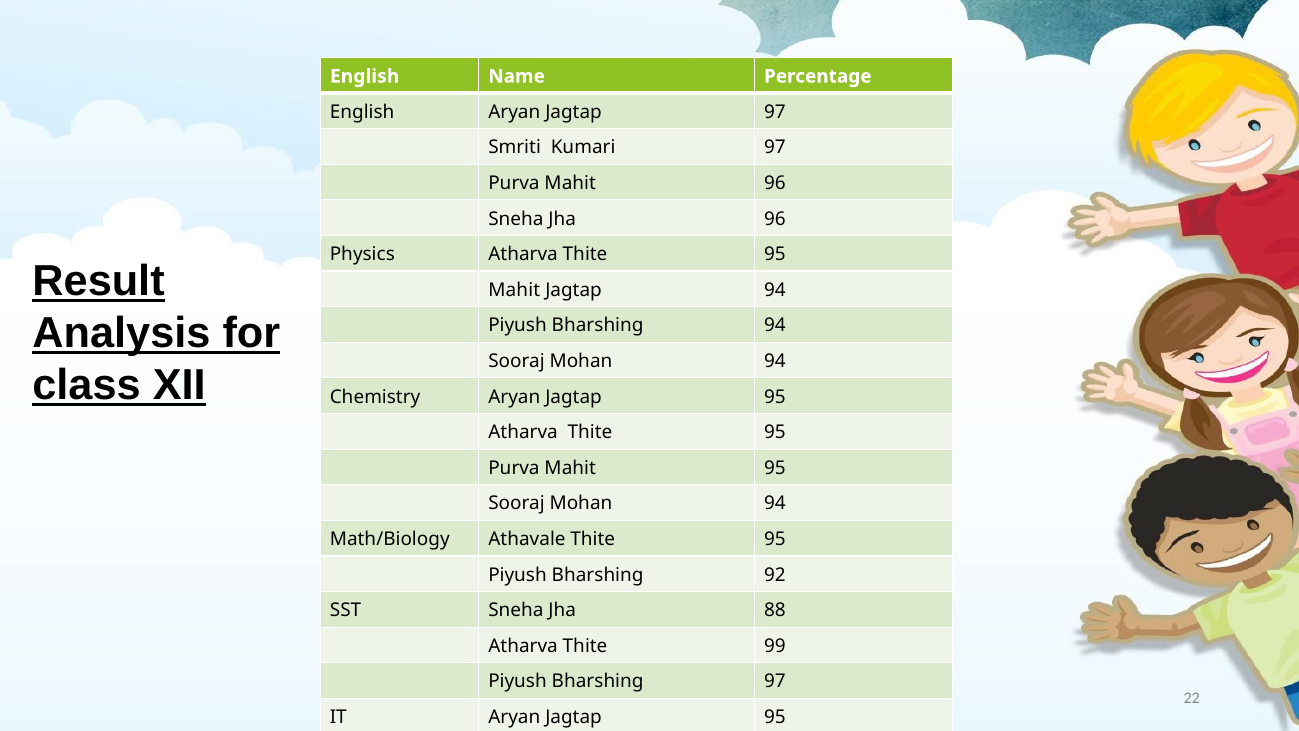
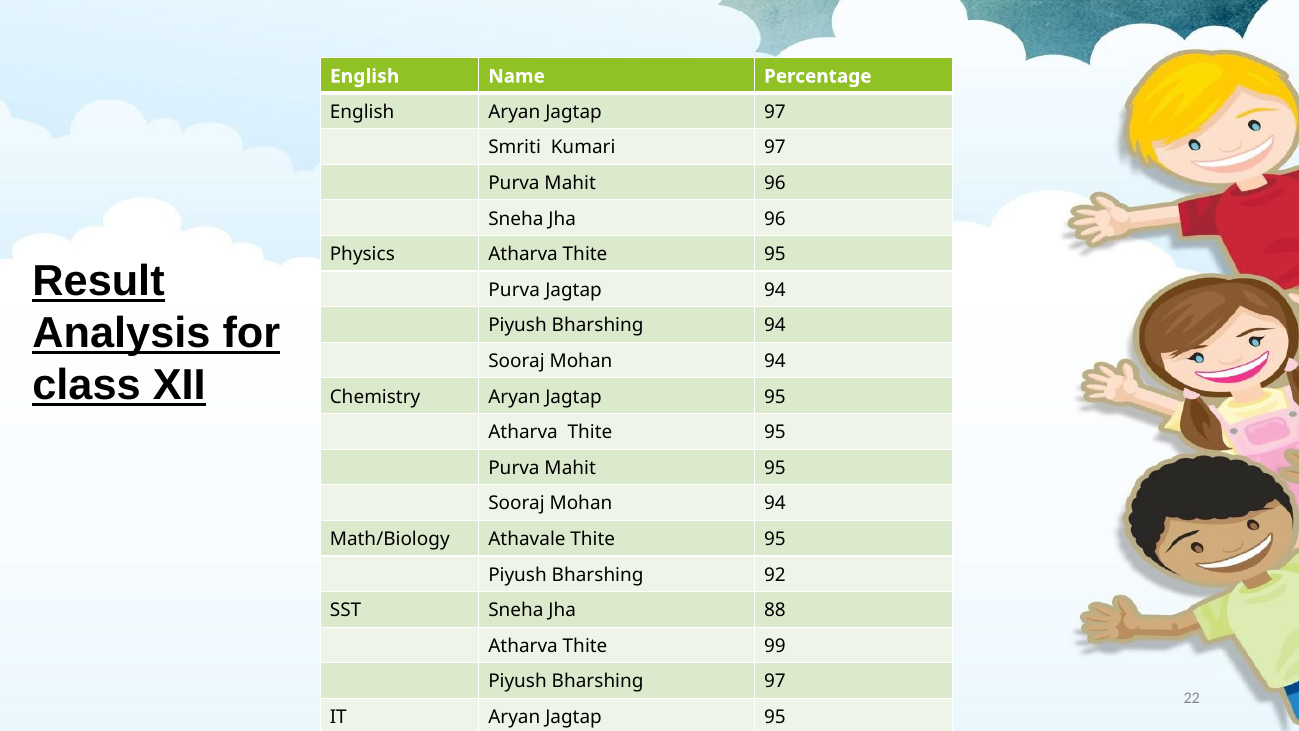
Mahit: Mahit -> Purva (514, 290)
